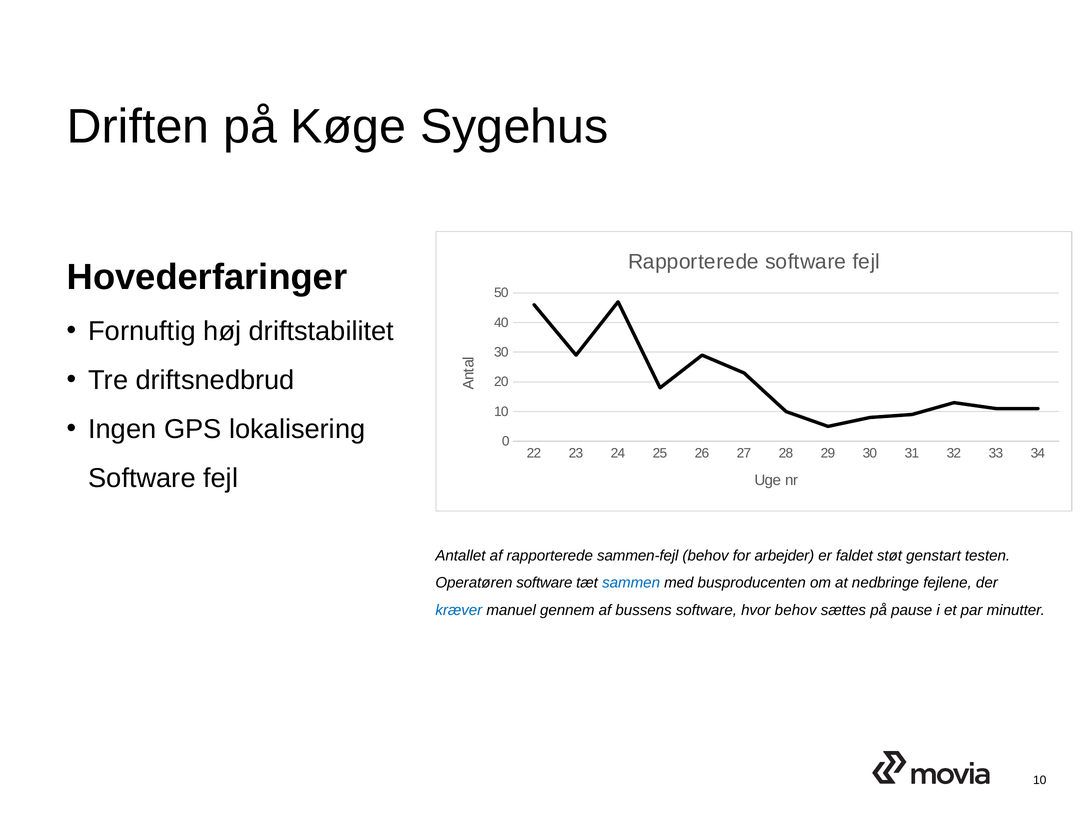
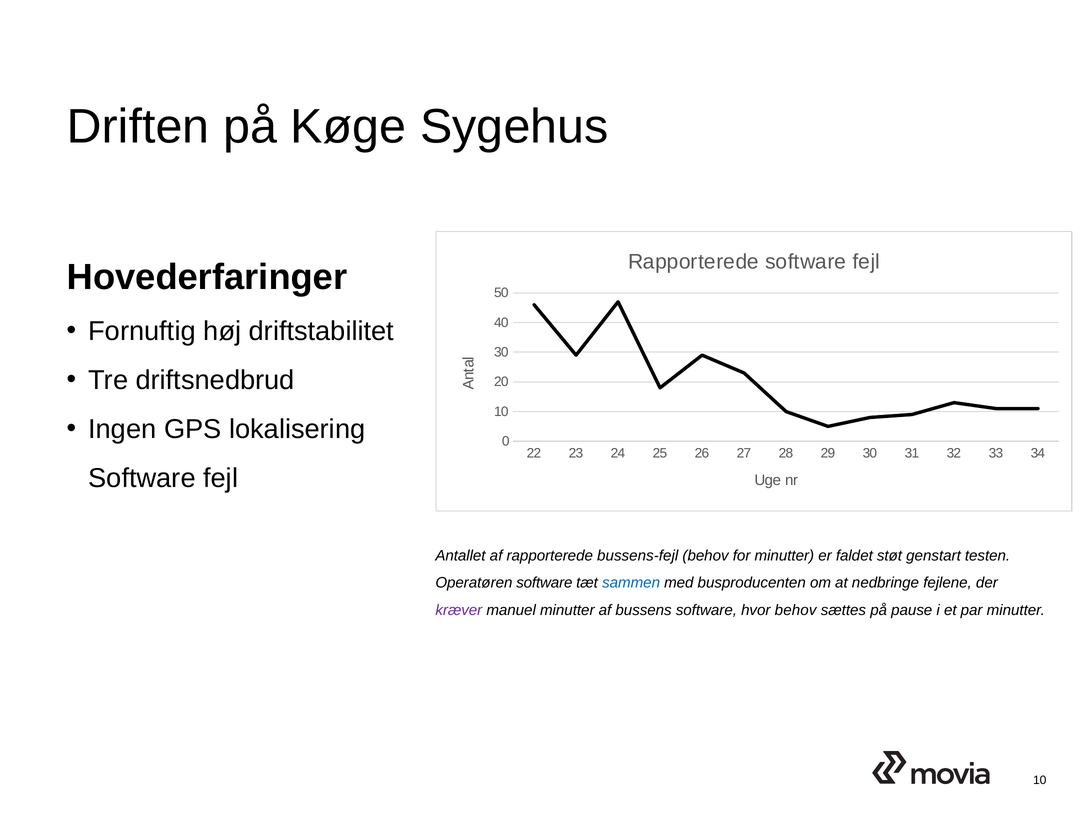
sammen-fejl: sammen-fejl -> bussens-fejl (638, 555)
for arbejder: arbejder -> minutter (784, 555)
kræver colour: blue -> purple (459, 610)
manuel gennem: gennem -> minutter (567, 610)
